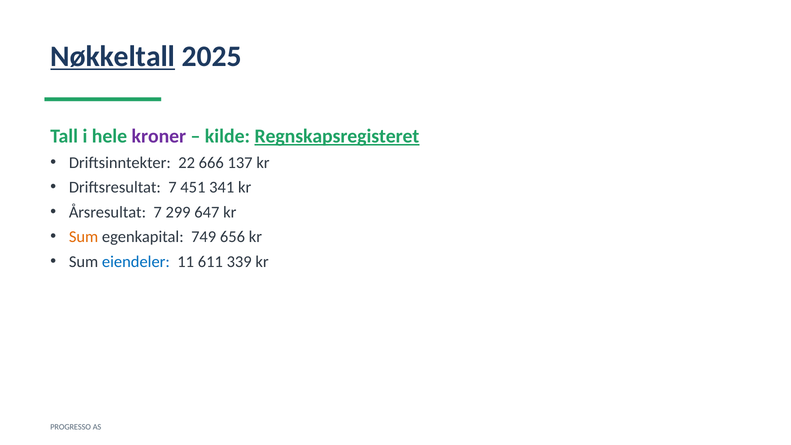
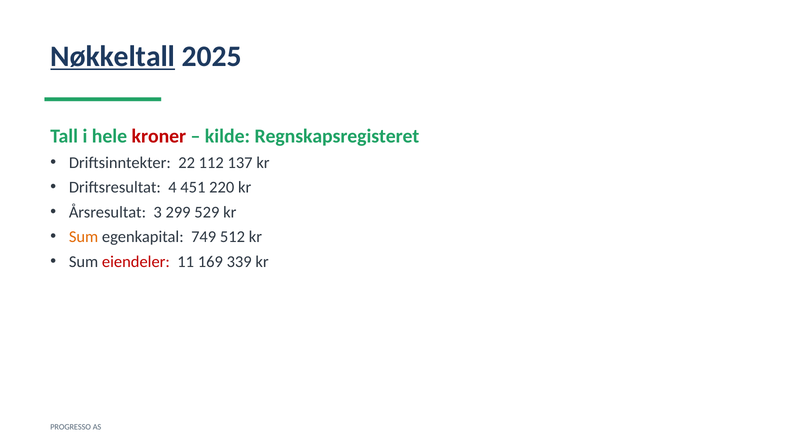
kroner colour: purple -> red (159, 136)
Regnskapsregisteret underline: present -> none (337, 136)
666: 666 -> 112 (211, 163)
Driftsresultat 7: 7 -> 4 (172, 187)
341: 341 -> 220 (222, 187)
Årsresultat 7: 7 -> 3 (158, 212)
647: 647 -> 529 (207, 212)
656: 656 -> 512 (232, 237)
eiendeler colour: blue -> red (136, 262)
611: 611 -> 169 (210, 262)
